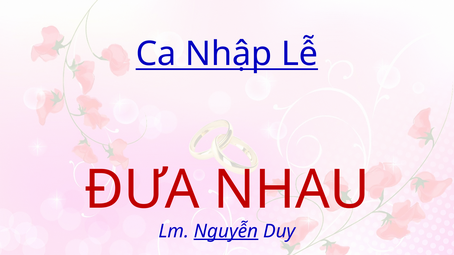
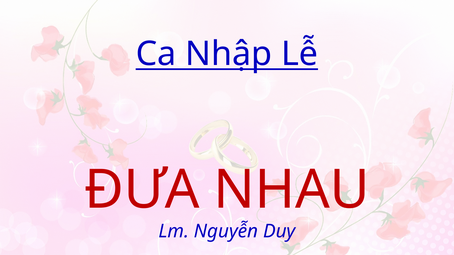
Nguyễn underline: present -> none (226, 232)
